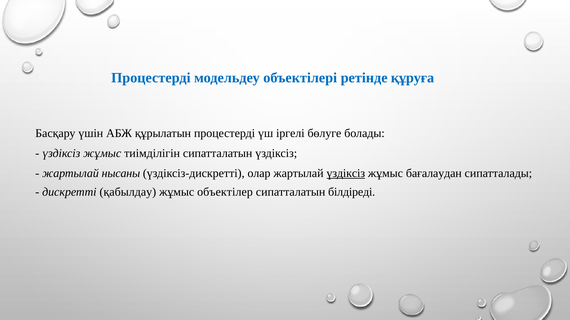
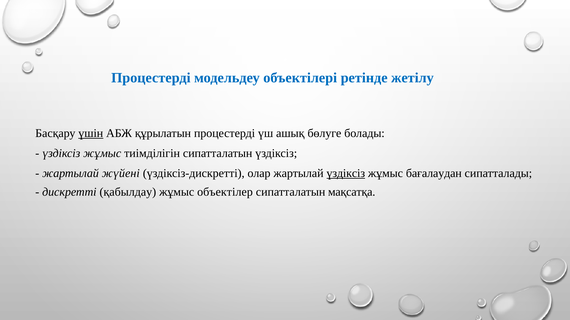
құруға: құруға -> жетілу (412, 78)
үшін underline: none -> present (91, 133)
іргелі: іргелі -> ашық (290, 133)
нысаны: нысаны -> жүйені (121, 173)
білдіреді: білдіреді -> мақсатқа (352, 192)
